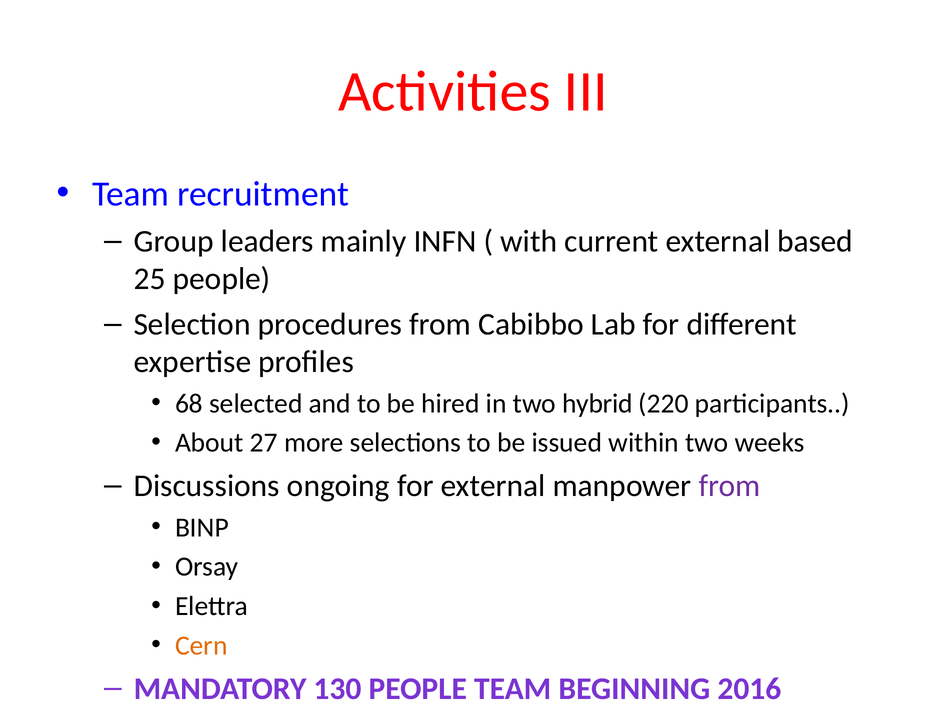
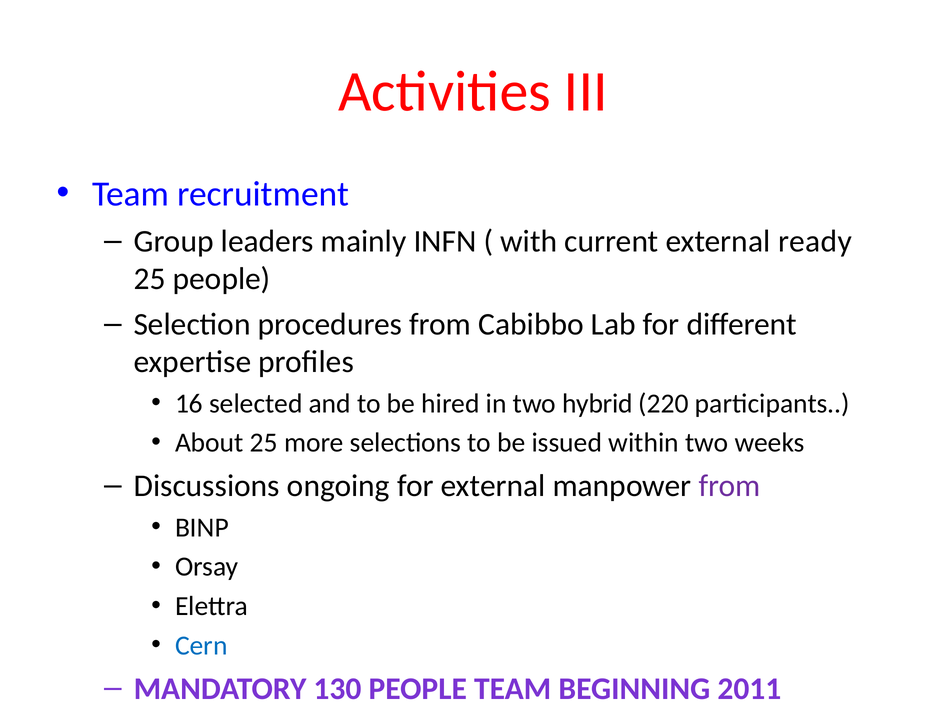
based: based -> ready (815, 241)
68: 68 -> 16 (189, 404)
About 27: 27 -> 25 (264, 443)
Cern colour: orange -> blue (201, 646)
2016: 2016 -> 2011 (749, 689)
